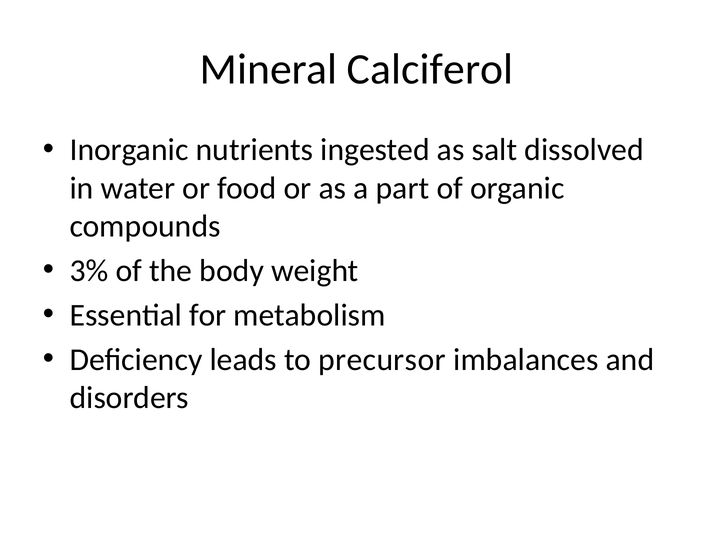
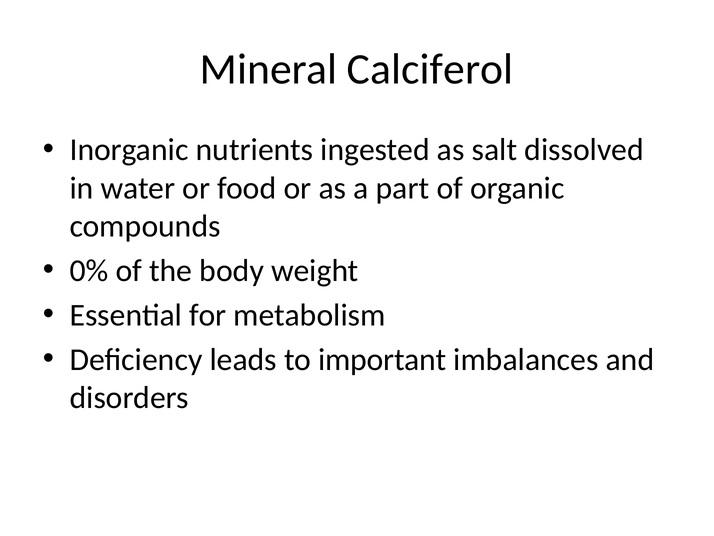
3%: 3% -> 0% (89, 270)
precursor: precursor -> important (382, 359)
